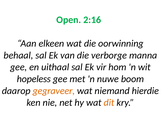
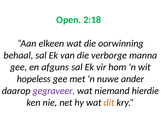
2:16: 2:16 -> 2:18 (92, 20)
uithaal: uithaal -> afguns (55, 67)
boom: boom -> ander (133, 79)
gegraveer colour: orange -> purple (54, 91)
